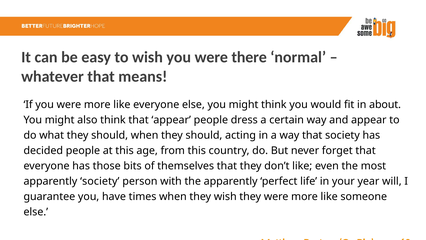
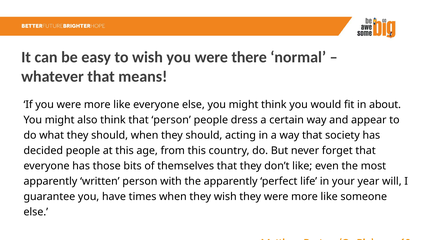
that appear: appear -> person (171, 120)
apparently society: society -> written (100, 181)
